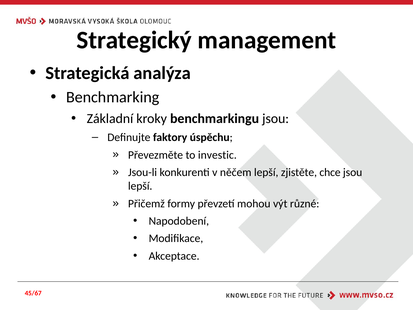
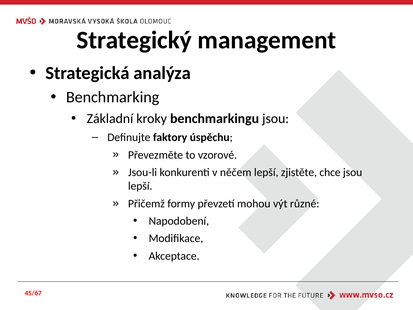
investic: investic -> vzorové (217, 155)
